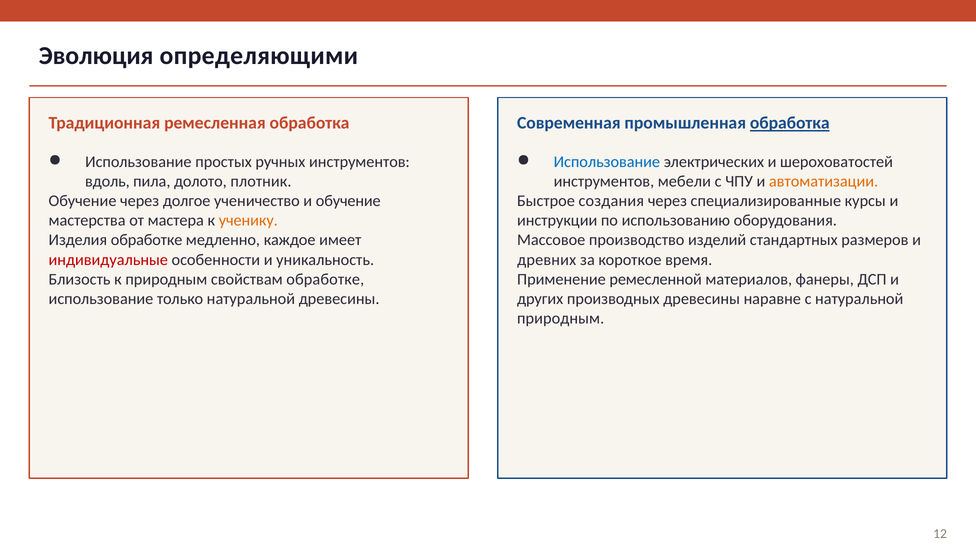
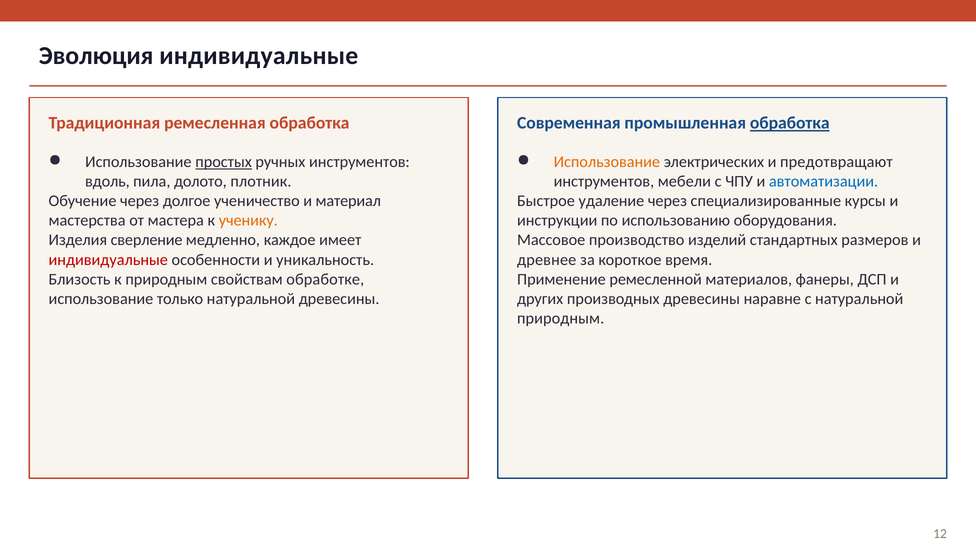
Эволюция определяющими: определяющими -> индивидуальные (259, 56)
простых underline: none -> present (224, 162)
Использование colour: blue -> orange (607, 162)
шероховатостей: шероховатостей -> предотвращают (836, 162)
автоматизации colour: orange -> blue (824, 182)
и обучение: обучение -> материал (348, 201)
создания: создания -> удаление (611, 201)
Изделия обработке: обработке -> сверление (147, 240)
древних: древних -> древнее (547, 260)
